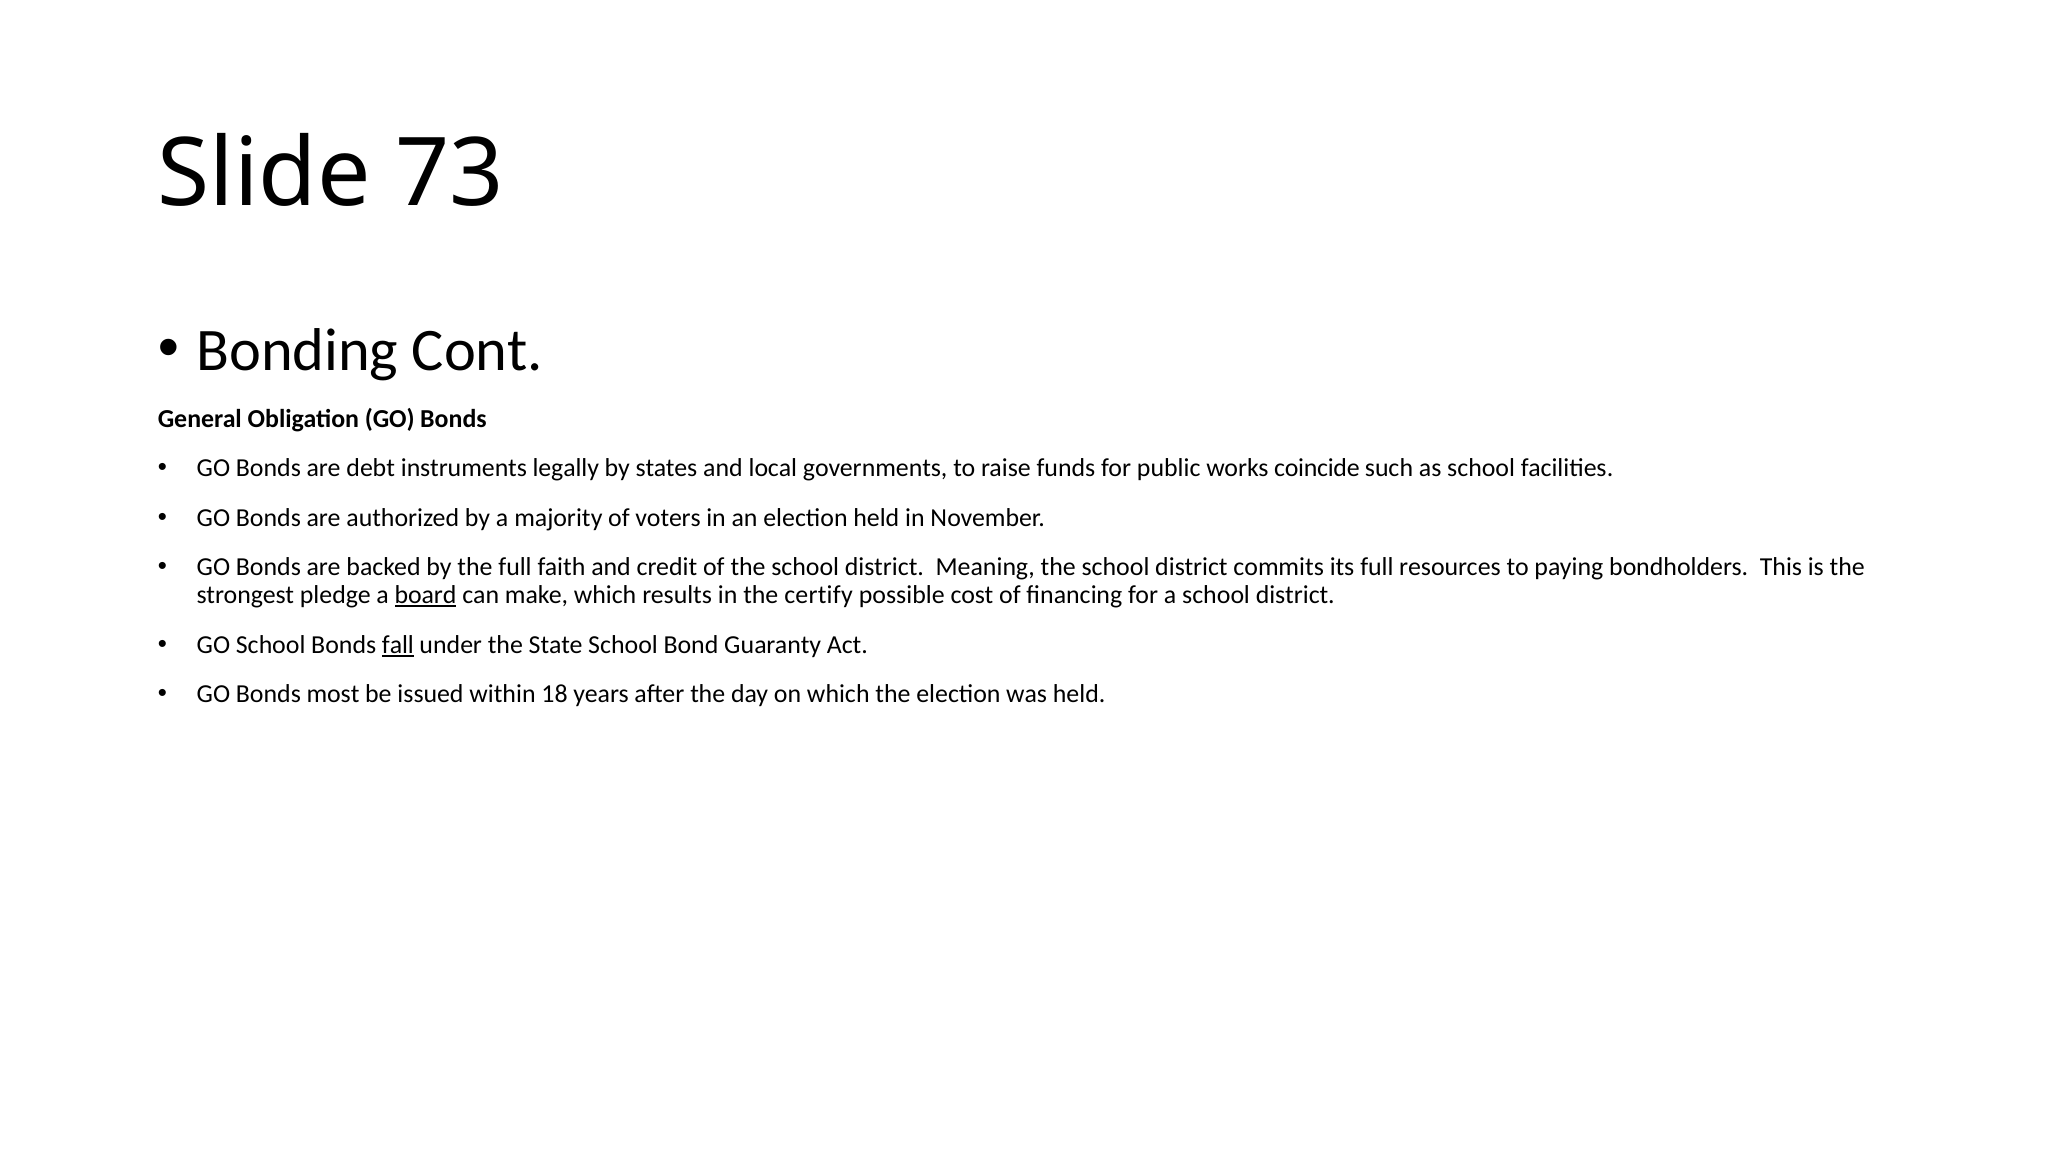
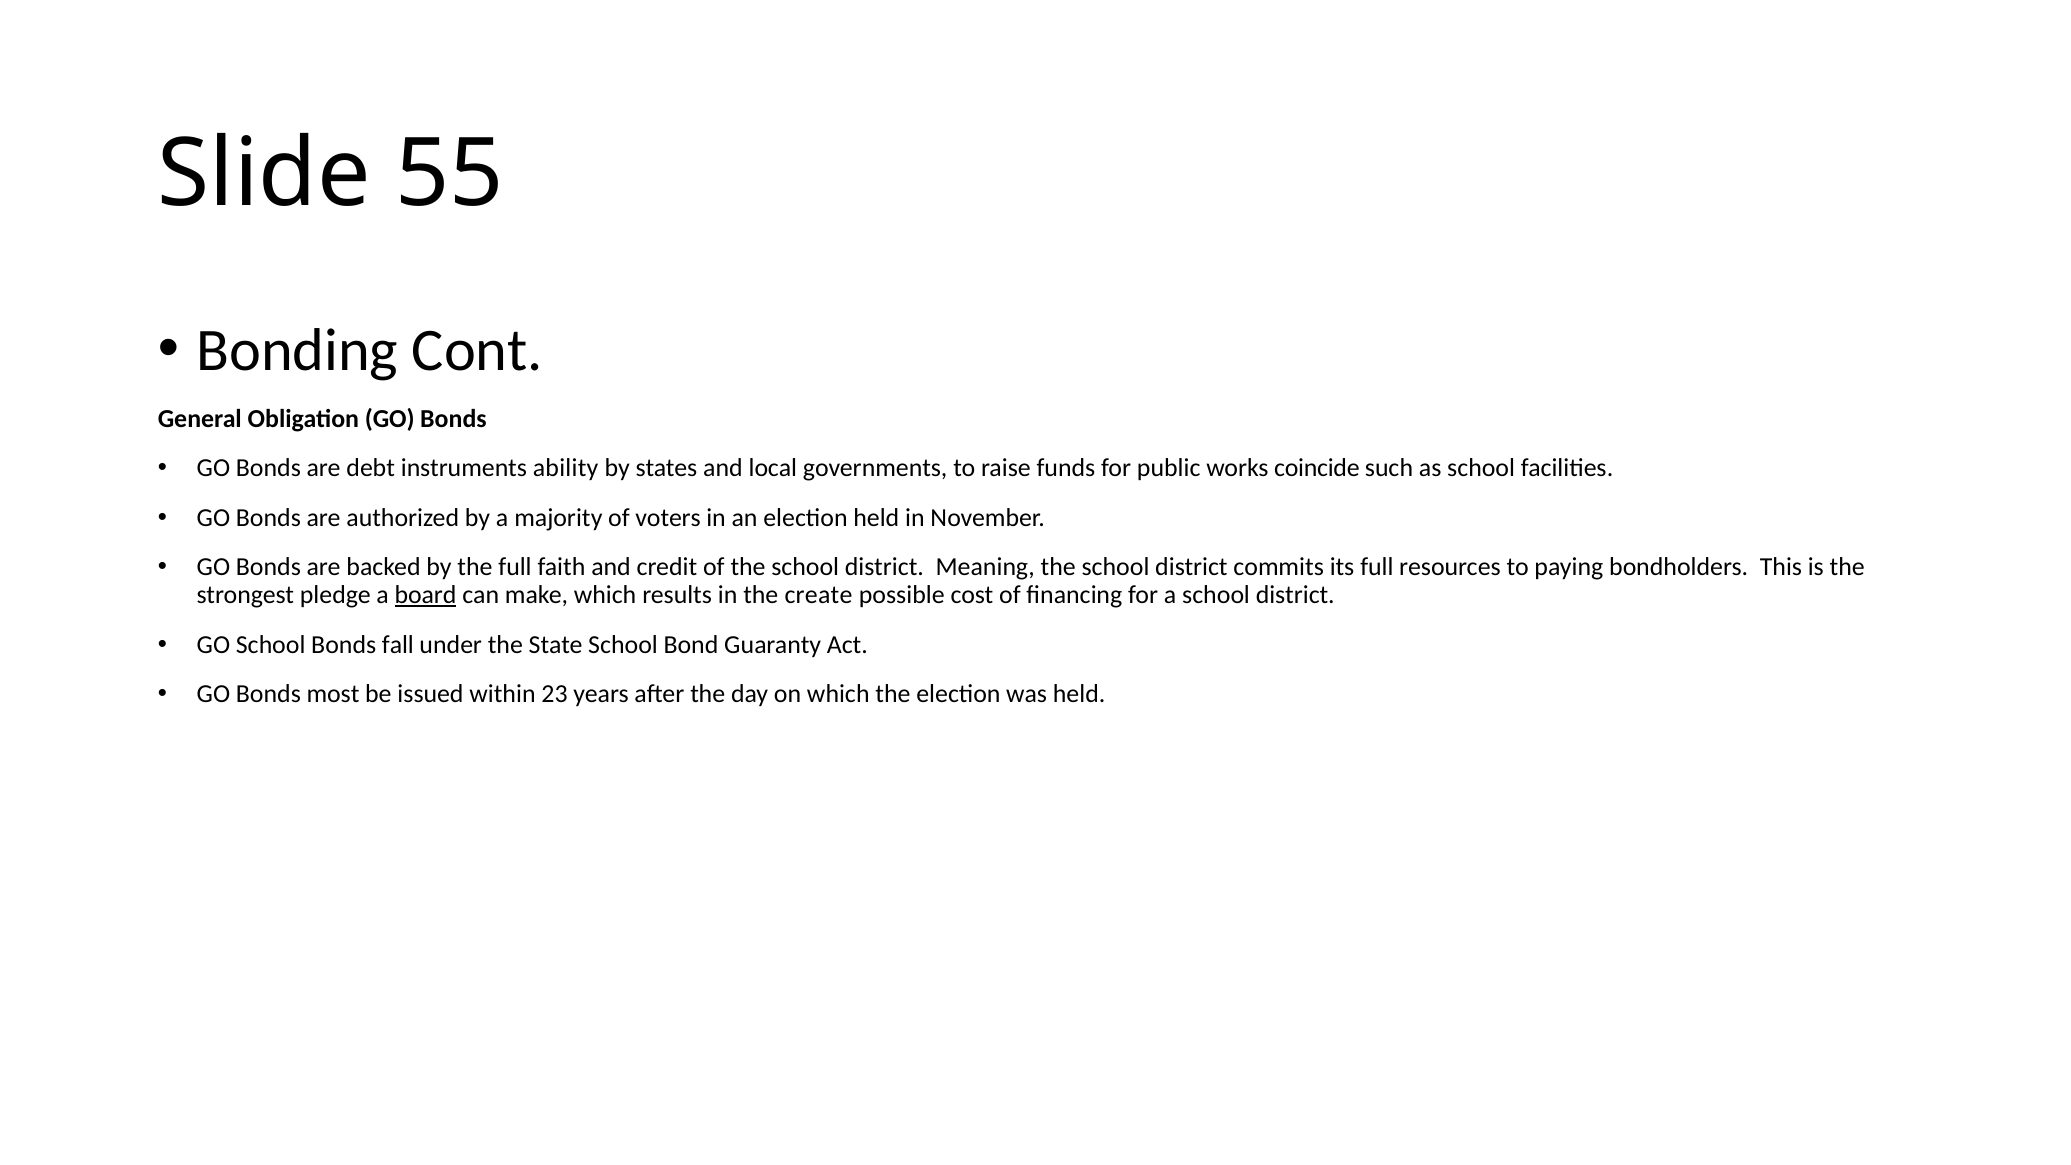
73: 73 -> 55 (450, 174)
legally: legally -> ability (566, 468)
certify: certify -> create (818, 595)
fall underline: present -> none (398, 645)
18: 18 -> 23 (554, 694)
